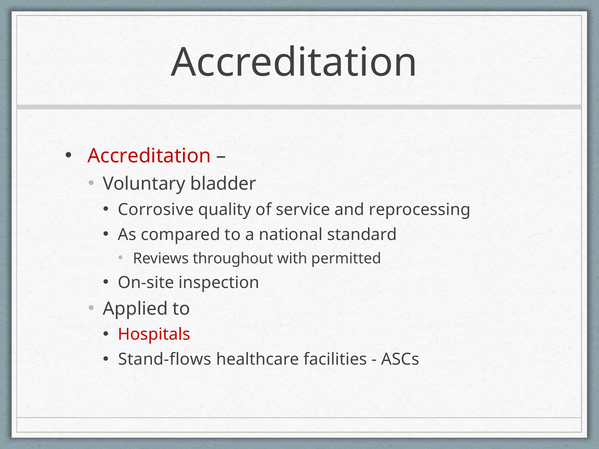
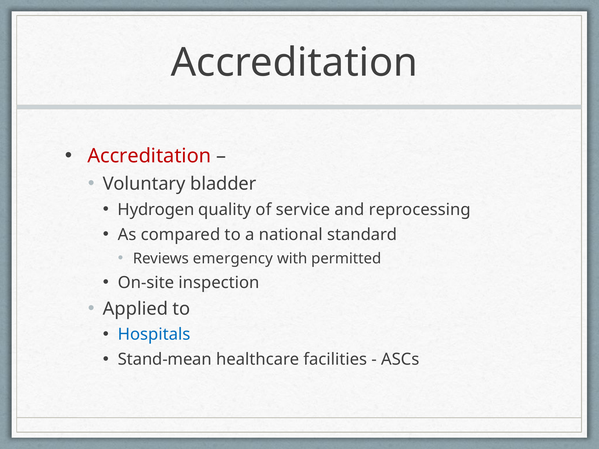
Corrosive: Corrosive -> Hydrogen (156, 210)
throughout: throughout -> emergency (233, 259)
Hospitals colour: red -> blue (154, 335)
Stand-flows: Stand-flows -> Stand-mean (165, 360)
